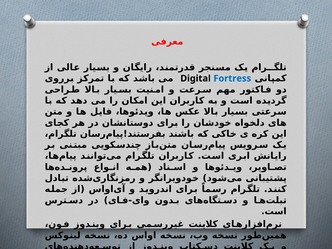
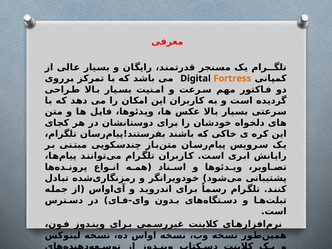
Fortress colour: blue -> orange (232, 78)
